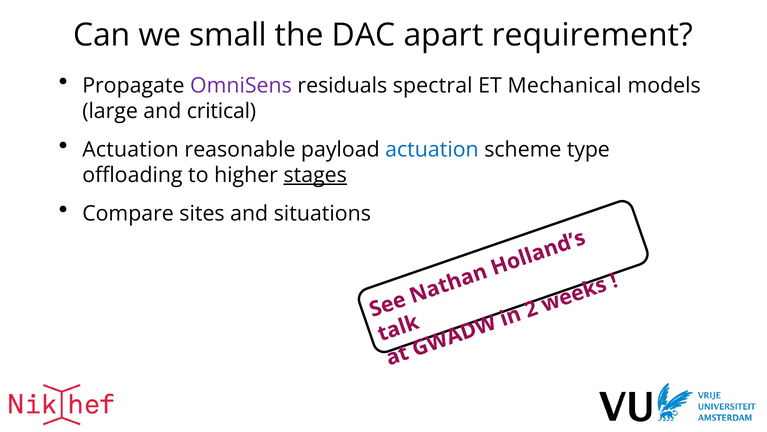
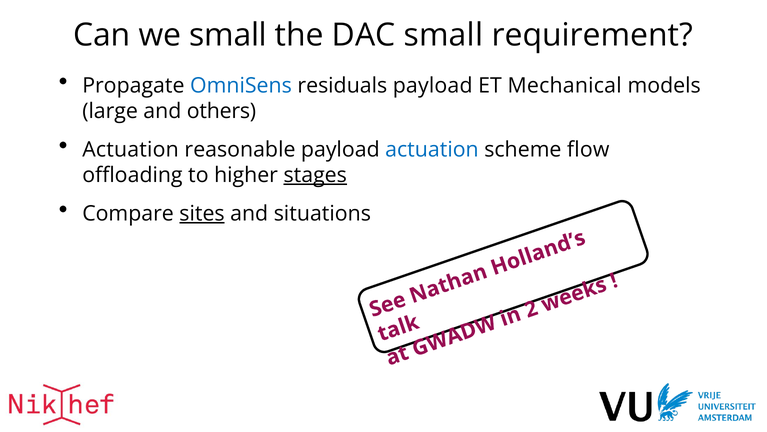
DAC apart: apart -> small (443, 35)
OmniSens colour: purple -> blue (241, 85)
residuals spectral: spectral -> payload (433, 85)
critical: critical -> others (221, 111)
type: type -> flow (588, 149)
sites underline: none -> present (202, 213)
